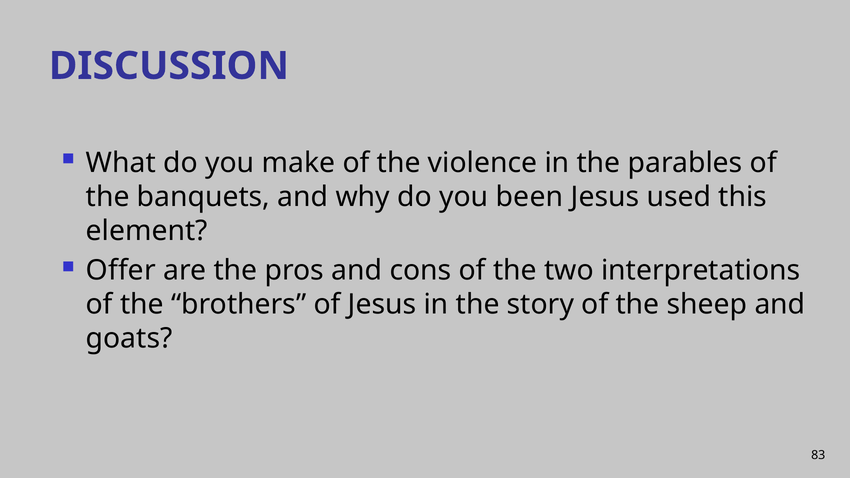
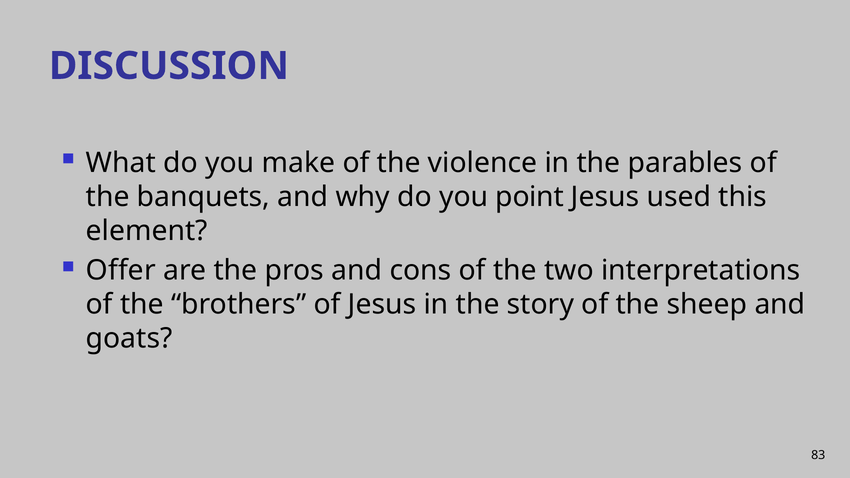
been: been -> point (530, 197)
